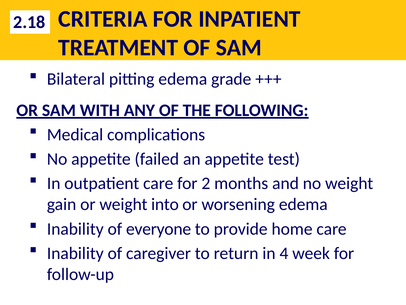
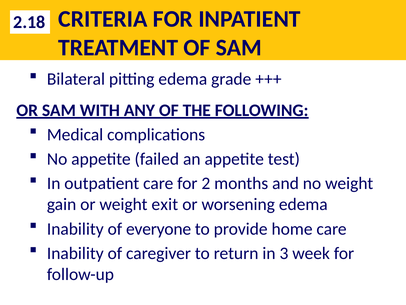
into: into -> exit (165, 204)
4: 4 -> 3 (284, 253)
